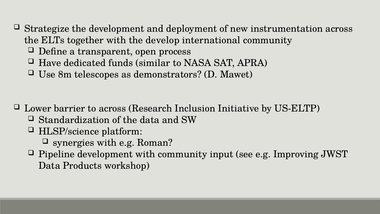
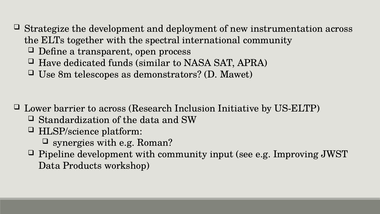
develop: develop -> spectral (163, 40)
